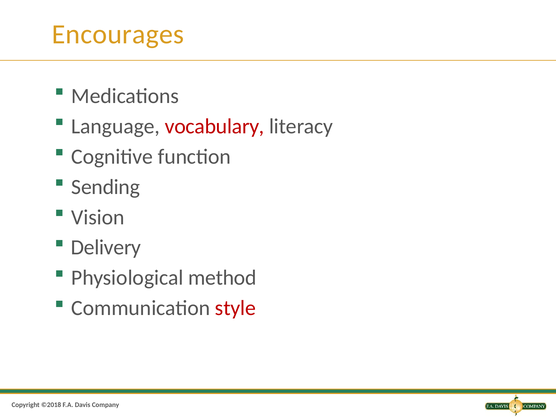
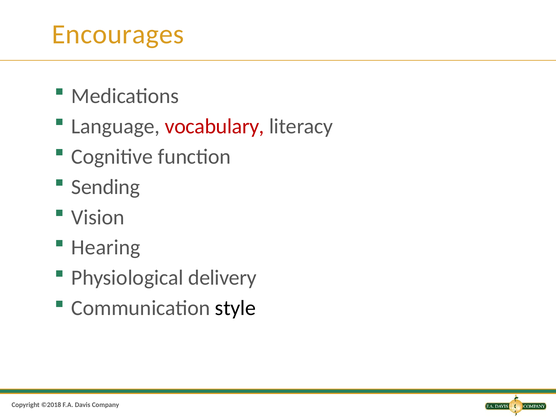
Delivery: Delivery -> Hearing (106, 248)
method: method -> delivery (222, 278)
style colour: red -> black (235, 308)
